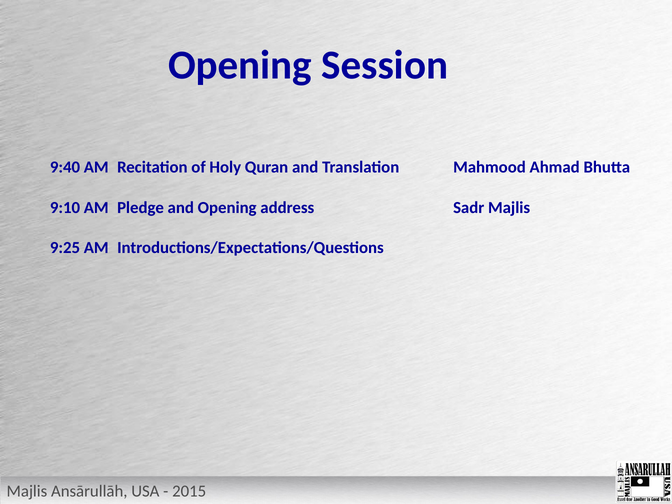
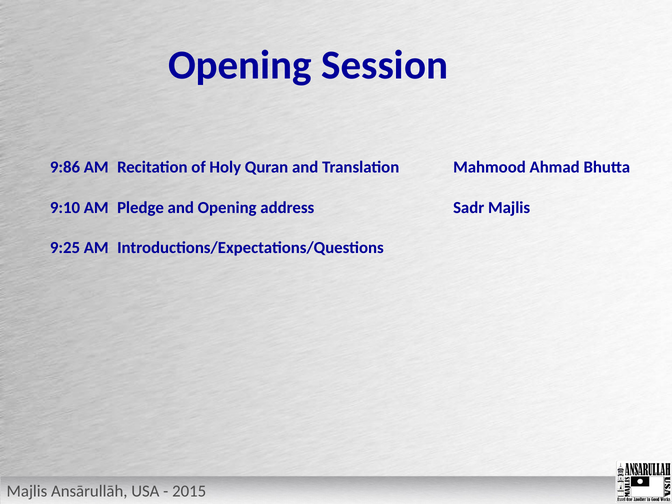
9:40: 9:40 -> 9:86 (65, 167)
